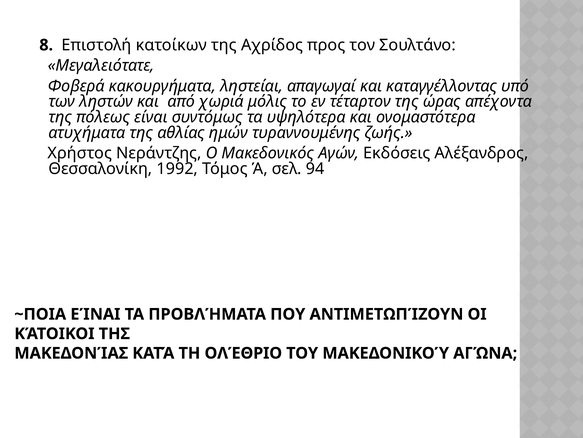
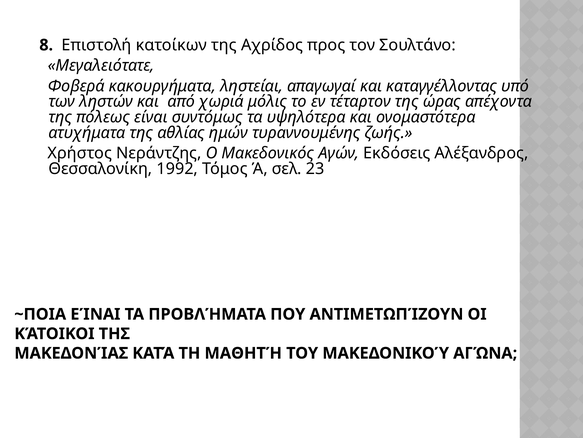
94: 94 -> 23 (315, 169)
ΟΛΈΘΡΙΟ: ΟΛΈΘΡΙΟ -> ΜΑΘΗΤΉ (243, 353)
